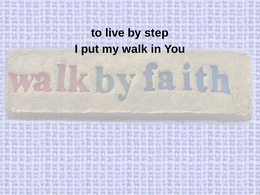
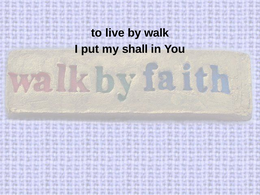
step: step -> walk (157, 33)
walk: walk -> shall (135, 49)
